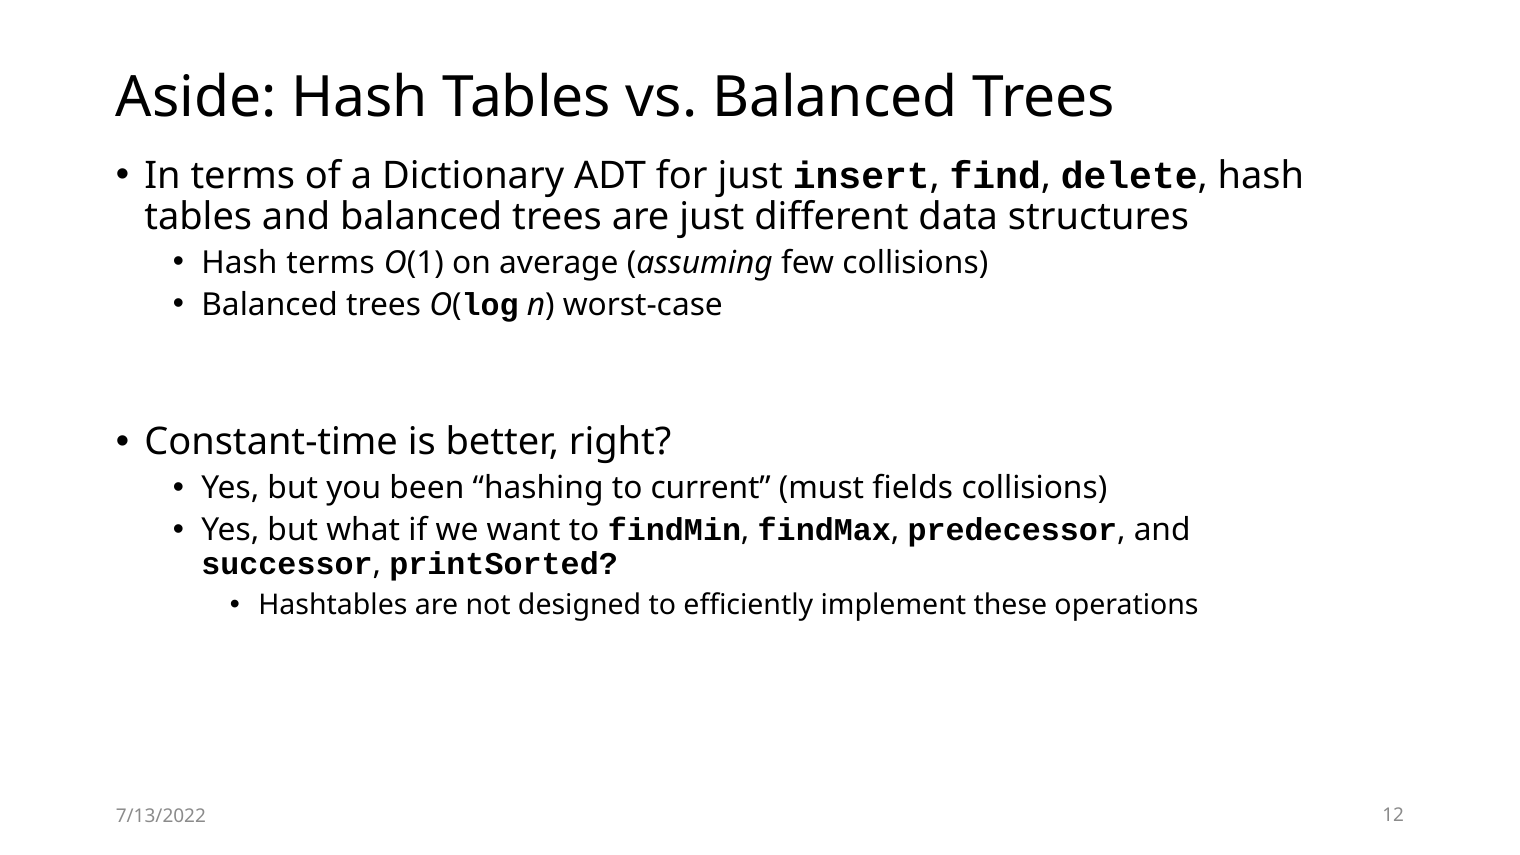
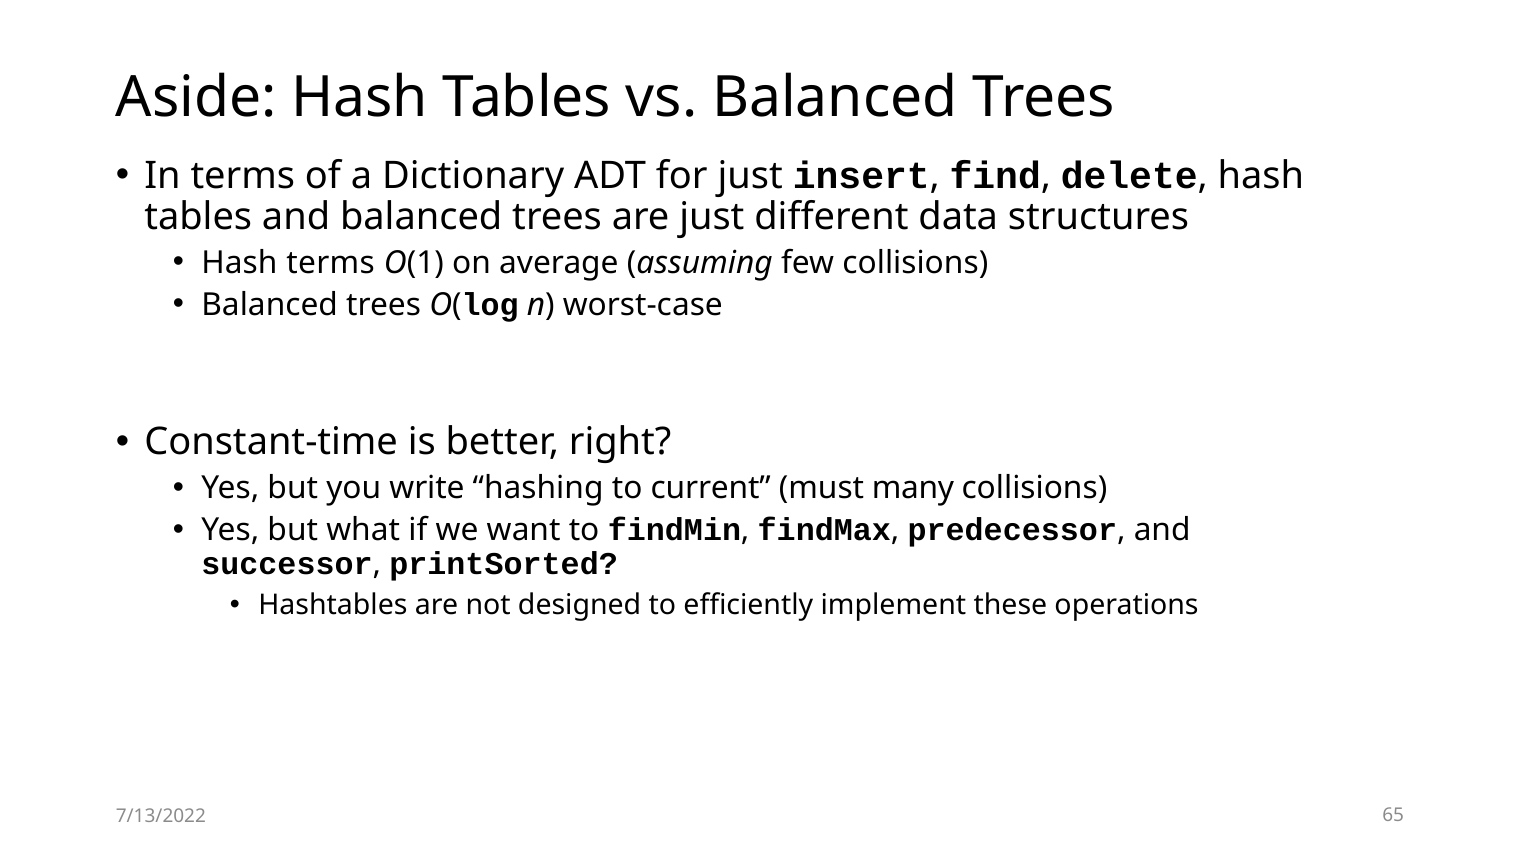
been: been -> write (427, 488)
fields: fields -> many (913, 488)
12: 12 -> 65 (1393, 815)
